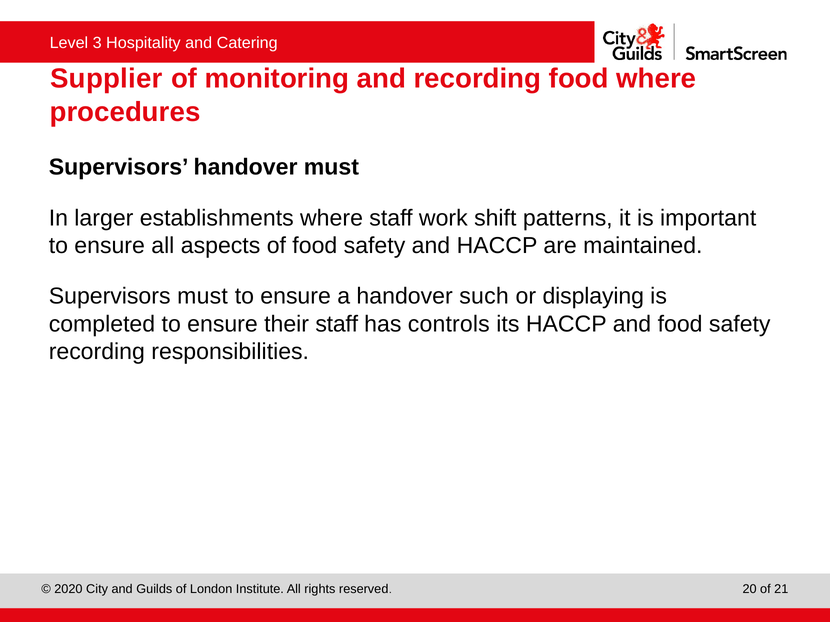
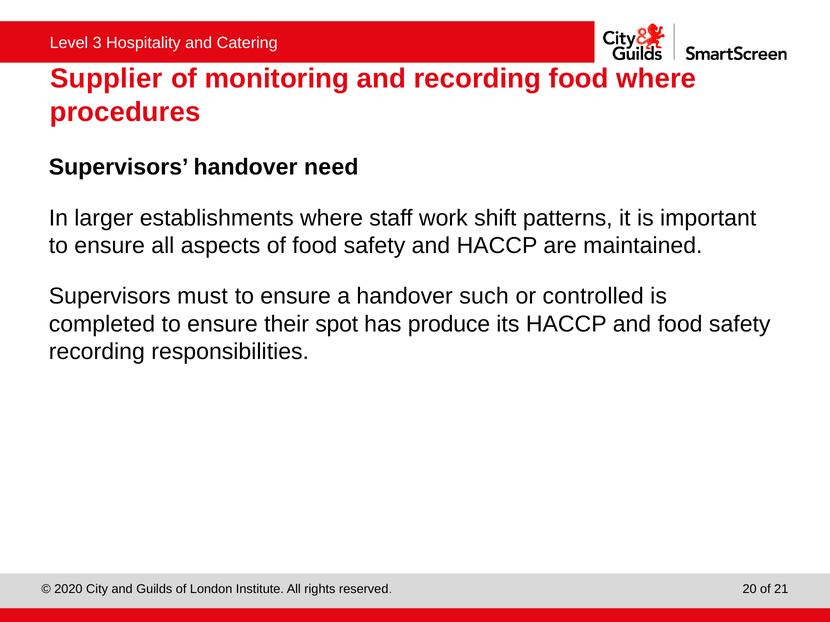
handover must: must -> need (331, 167)
displaying: displaying -> controlled (593, 297)
their staff: staff -> spot (337, 324)
controls: controls -> produce (449, 324)
